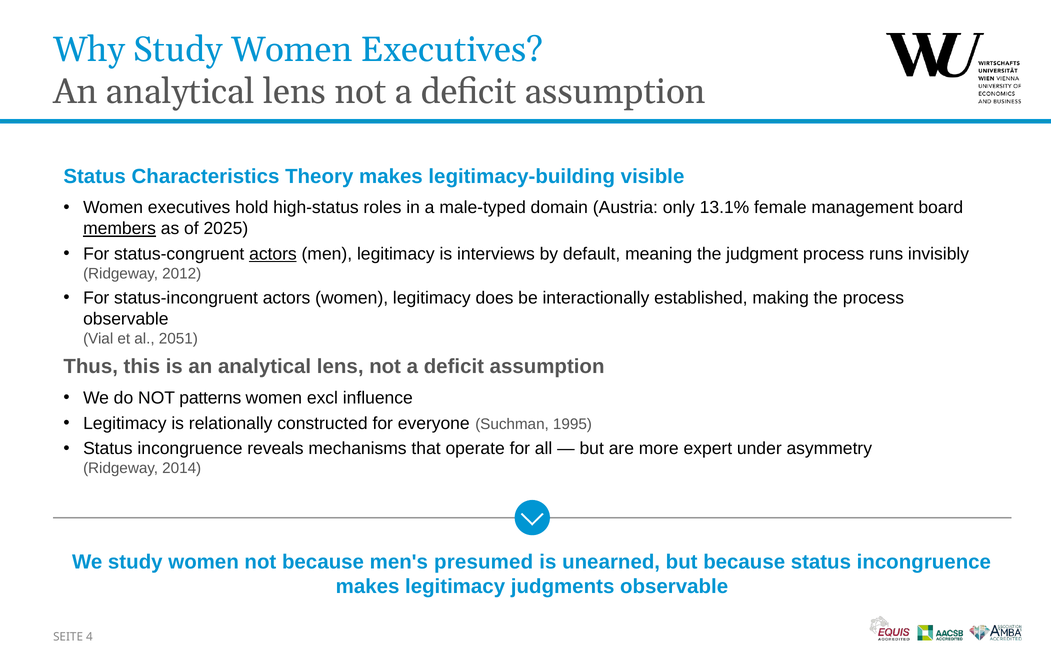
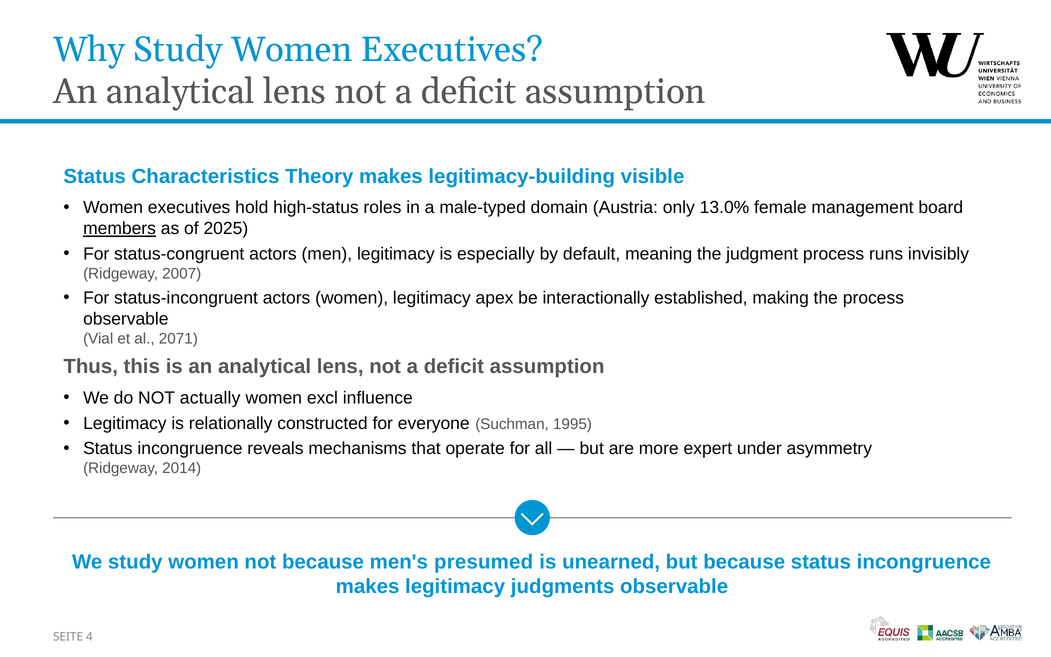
13.1%: 13.1% -> 13.0% (724, 208)
actors underline: present -> none (273, 254)
interviews: interviews -> especially (496, 254)
2012: 2012 -> 2007 (182, 274)
does: does -> apex (495, 298)
2051: 2051 -> 2071 (178, 338)
patterns: patterns -> actually (210, 398)
